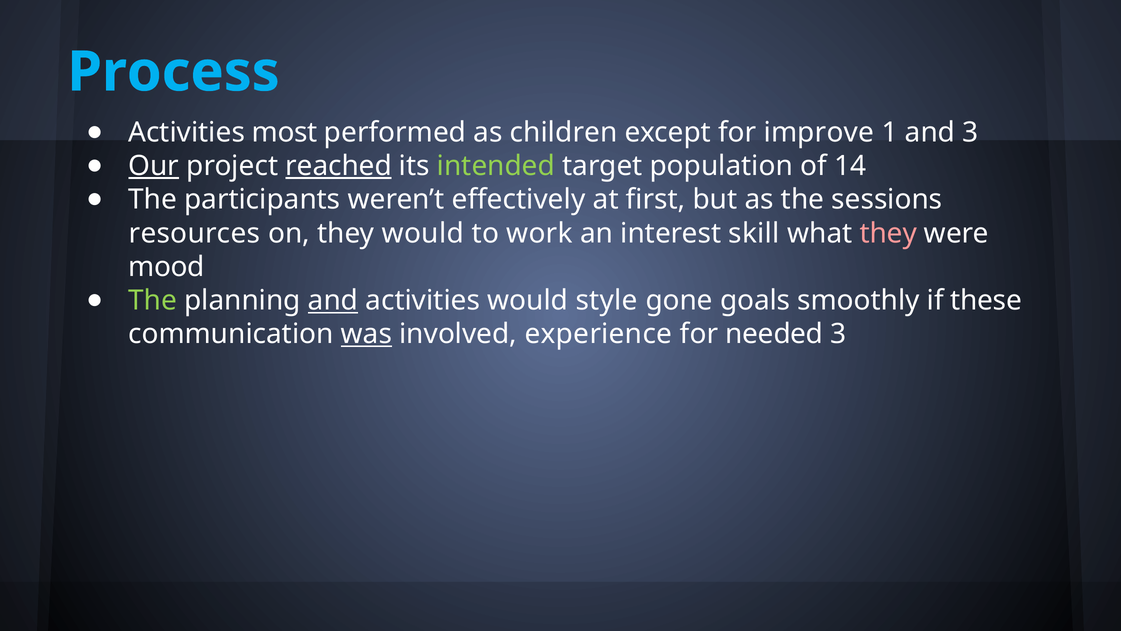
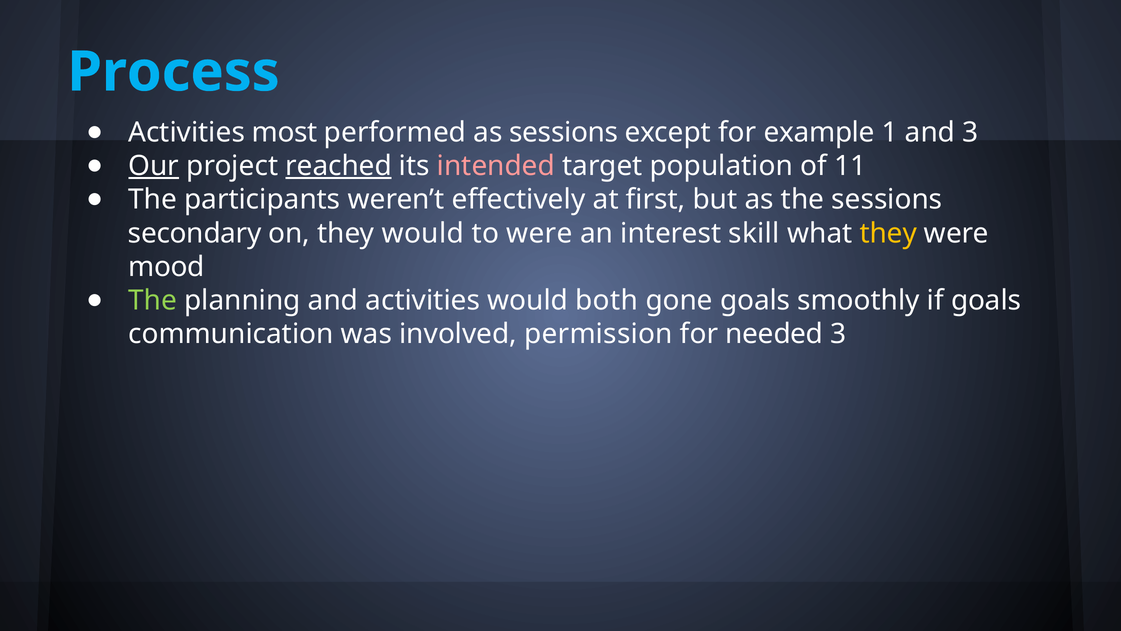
as children: children -> sessions (564, 132)
improve: improve -> example (819, 132)
intended colour: light green -> pink (496, 166)
14: 14 -> 11 (850, 166)
resources: resources -> secondary (195, 233)
to work: work -> were (539, 233)
they colour: pink -> yellow (888, 233)
and underline: present -> none (333, 300)
style: style -> both (607, 300)
if these: these -> goals (986, 300)
was underline: present -> none (366, 334)
experience: experience -> permission (598, 334)
